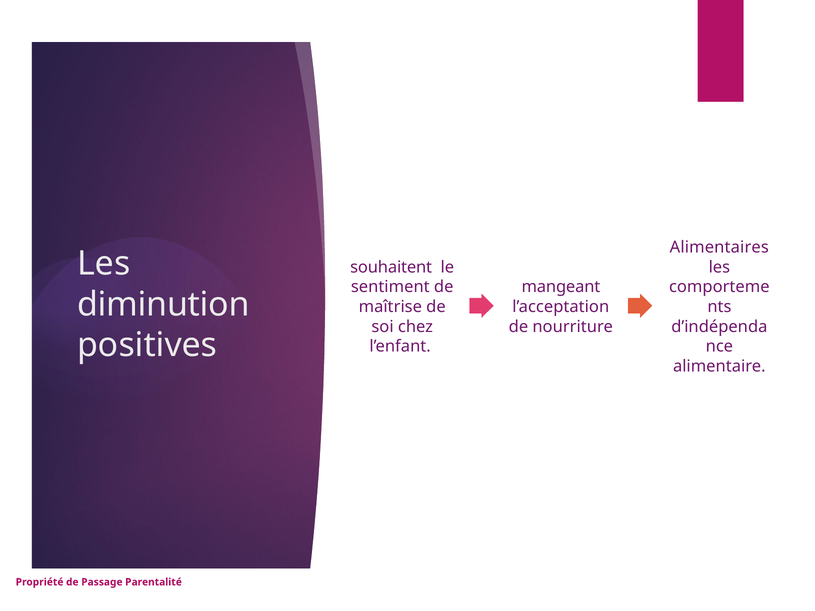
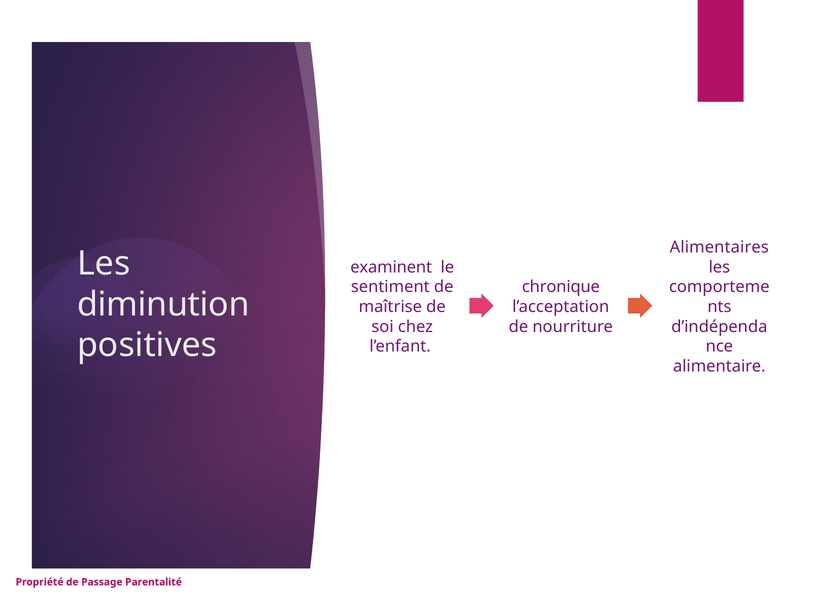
souhaitent: souhaitent -> examinent (391, 267)
mangeant: mangeant -> chronique (561, 287)
